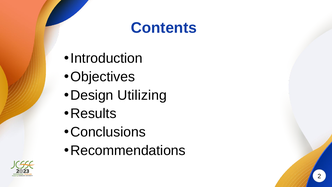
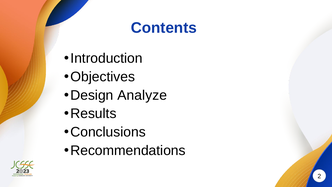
Utilizing: Utilizing -> Analyze (142, 95)
